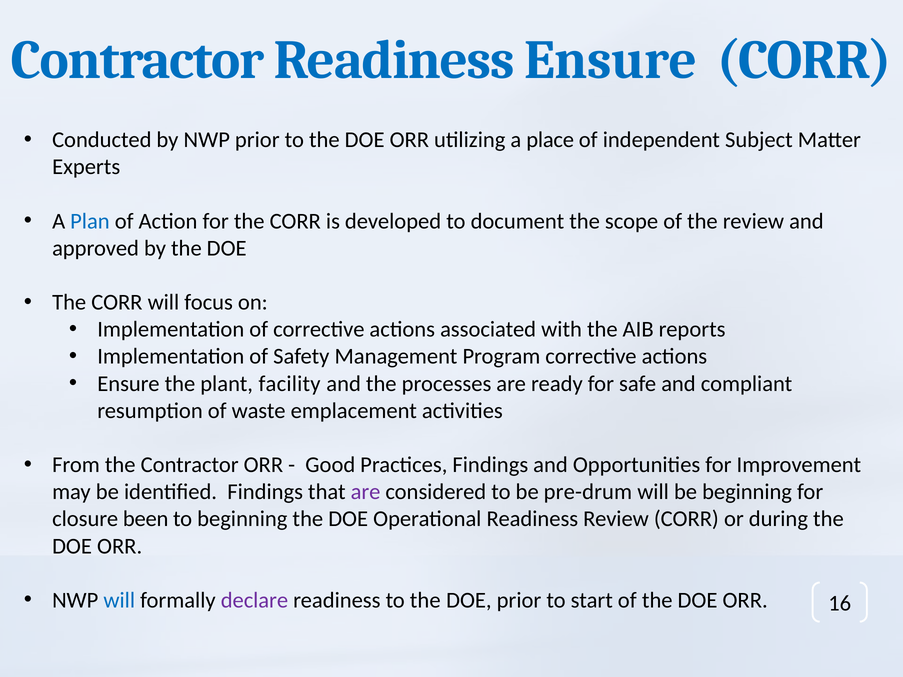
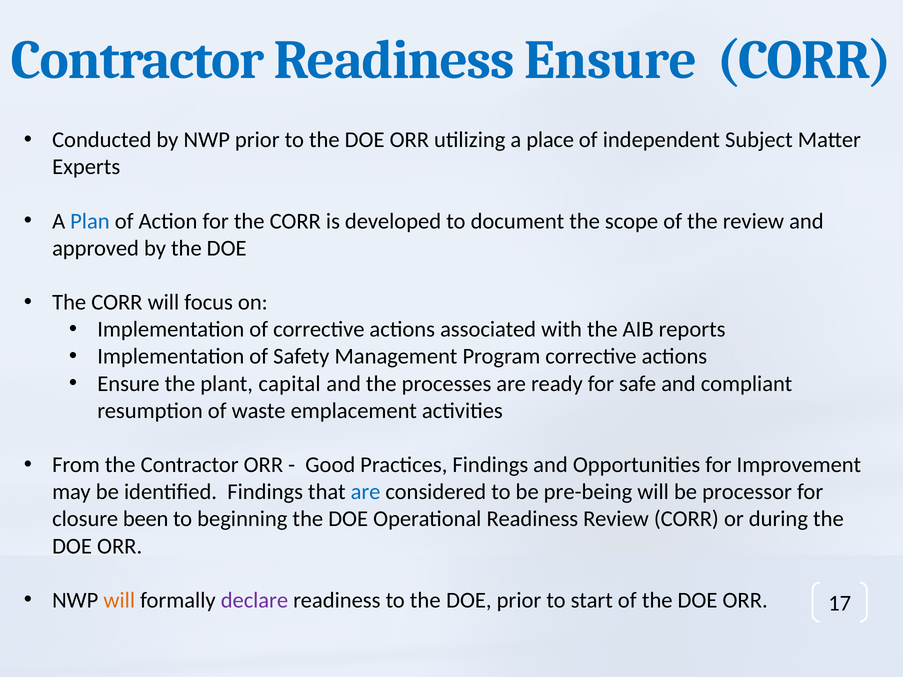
facility: facility -> capital (290, 384)
are colour: purple -> blue (366, 492)
pre-drum: pre-drum -> pre-being (588, 492)
be beginning: beginning -> processor (747, 492)
will colour: blue -> orange (119, 600)
16: 16 -> 17 (840, 604)
